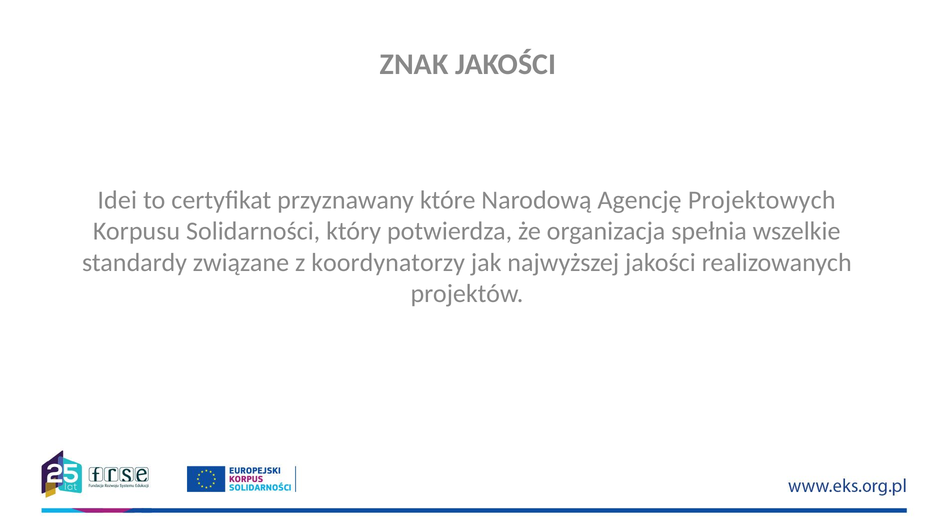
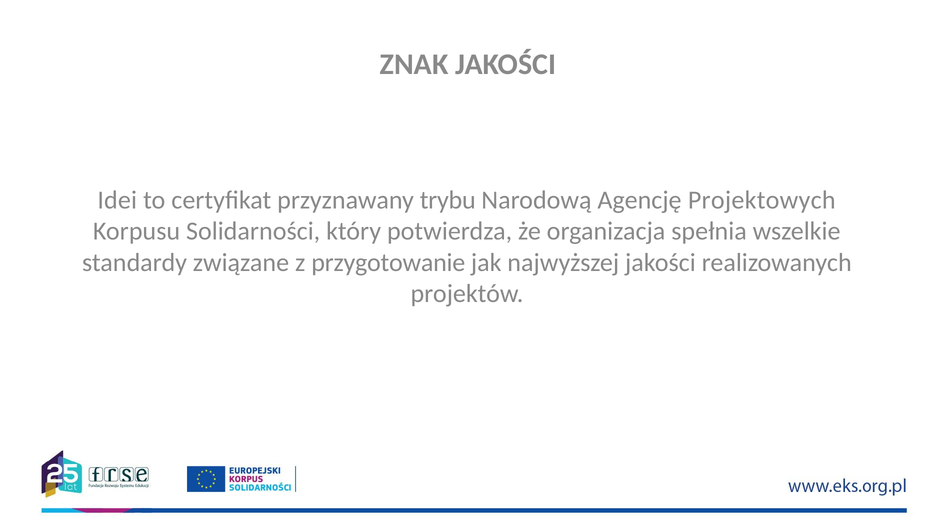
które: które -> trybu (448, 200)
koordynatorzy: koordynatorzy -> przygotowanie (388, 263)
